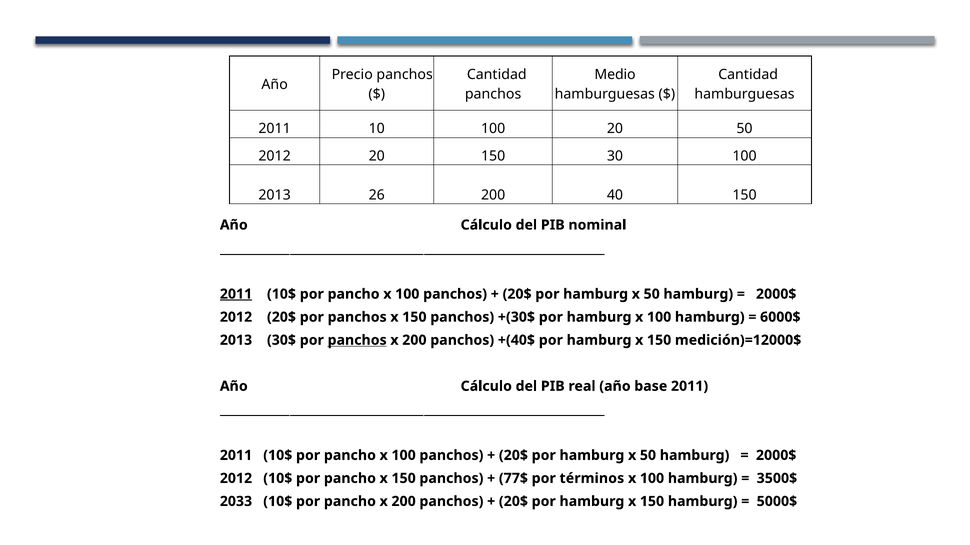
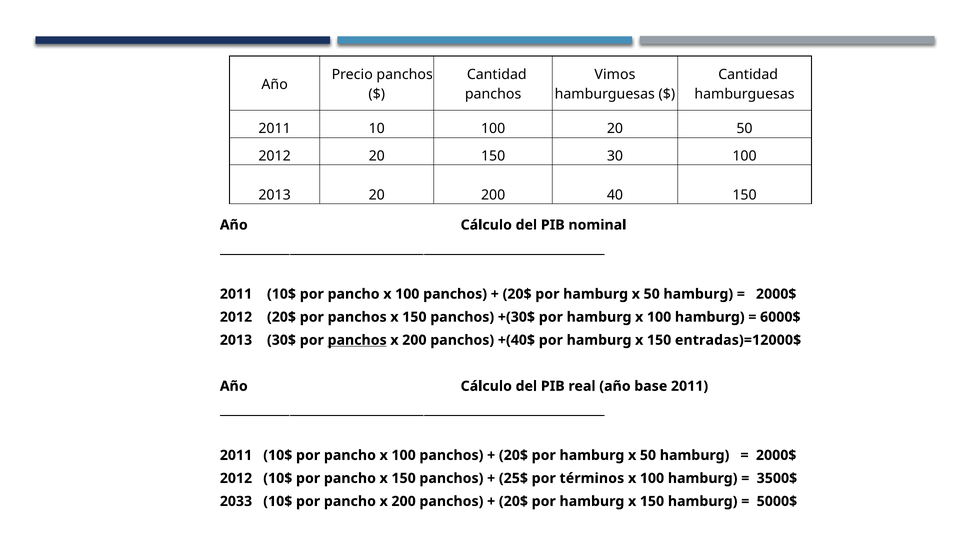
Medio: Medio -> Vimos (615, 75)
2013 26: 26 -> 20 (377, 195)
2011 underline: present -> none (236, 294)
medición)=12000$: medición)=12000$ -> entradas)=12000$ (738, 340)
77$: 77$ -> 25$ (513, 479)
